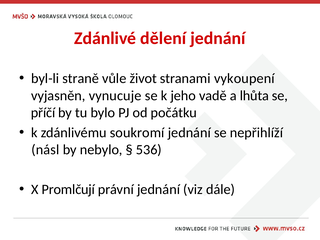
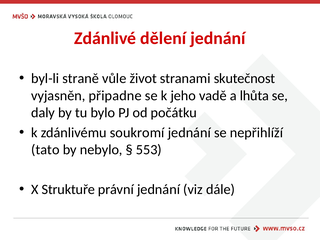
vykoupení: vykoupení -> skutečnost (244, 78)
vynucuje: vynucuje -> připadne (115, 96)
příčí: příčí -> daly (43, 113)
násl: násl -> tato (45, 150)
536: 536 -> 553 (149, 150)
Promlčují: Promlčují -> Struktuře (68, 190)
